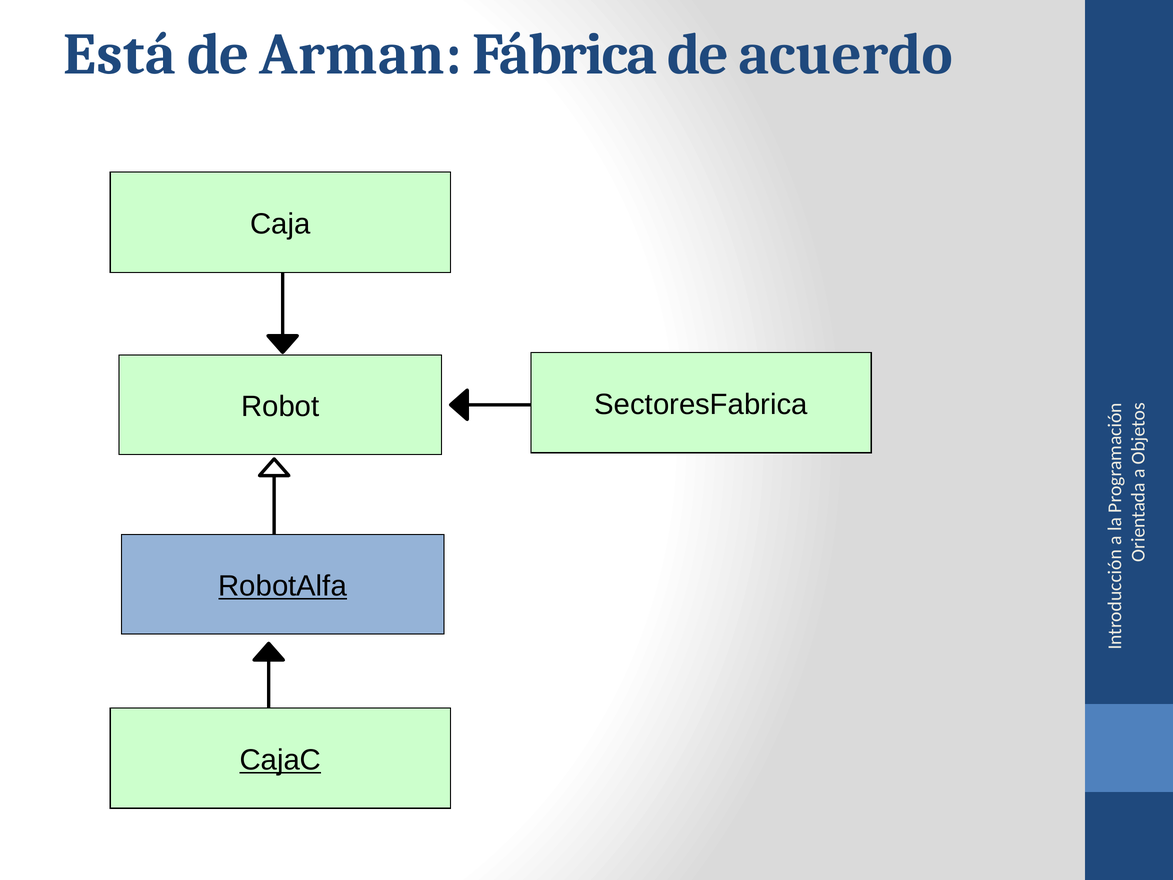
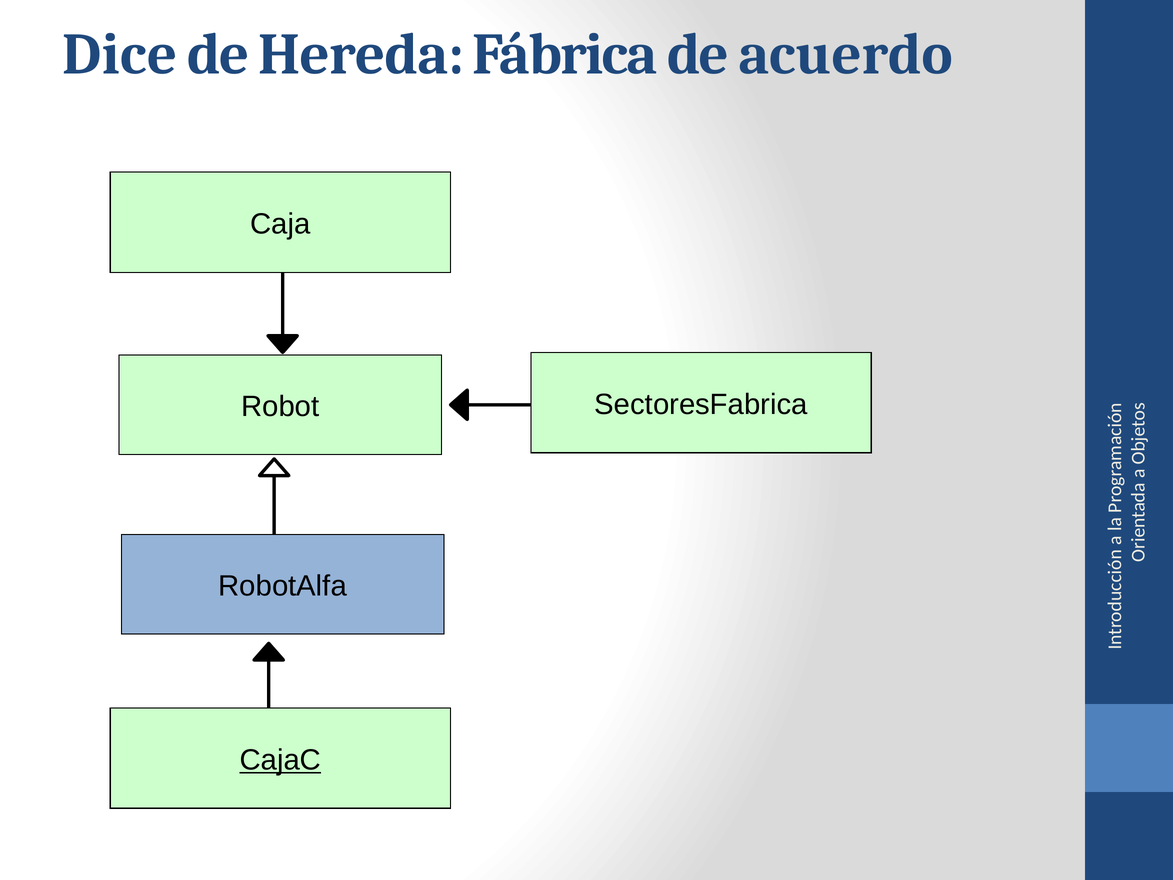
Está: Está -> Dice (120, 54)
Arman: Arman -> Hereda (361, 54)
RobotAlfa underline: present -> none (283, 586)
